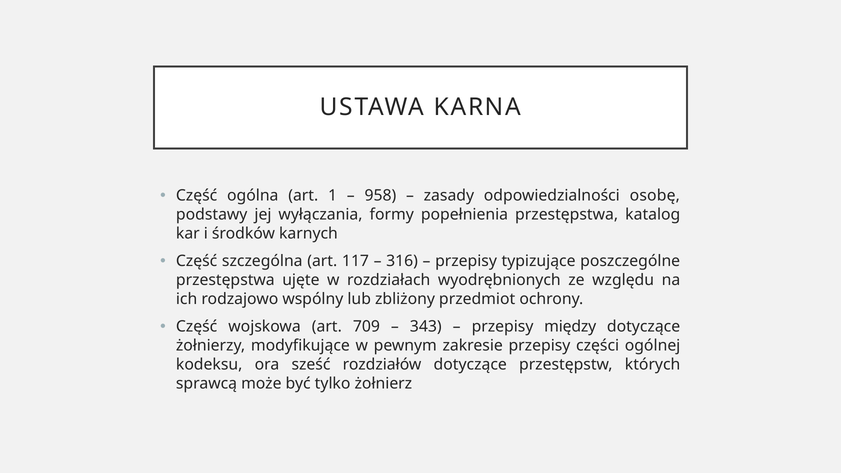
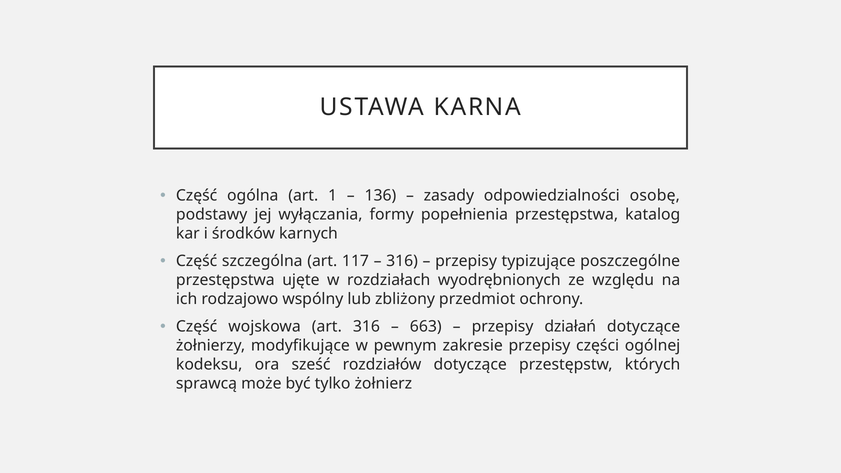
958: 958 -> 136 (380, 196)
art 709: 709 -> 316 (366, 327)
343: 343 -> 663 (426, 327)
między: między -> działań (570, 327)
